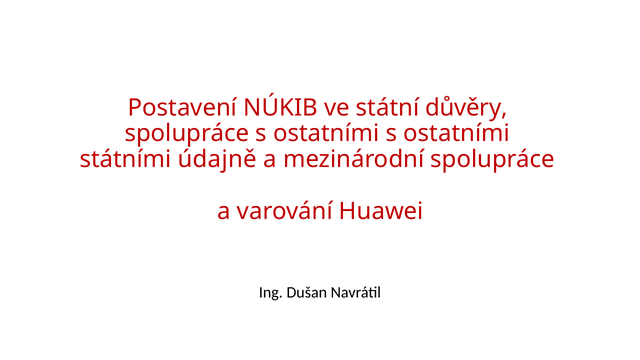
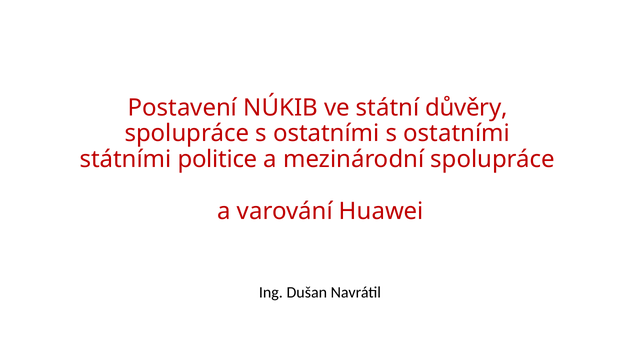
údajně: údajně -> politice (218, 159)
